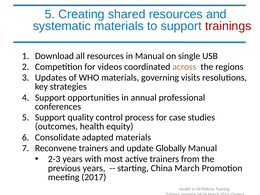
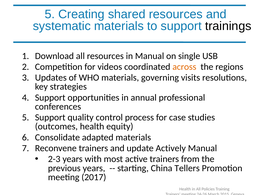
trainings colour: red -> black (228, 26)
Globally: Globally -> Actively (171, 148)
China March: March -> Tellers (187, 168)
